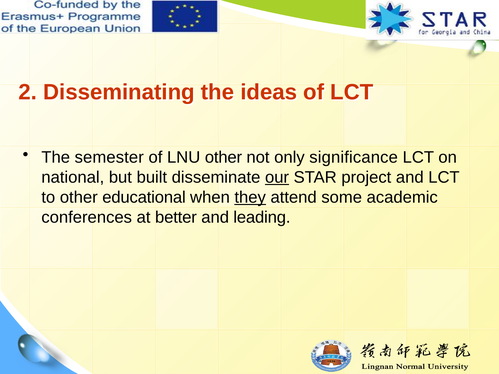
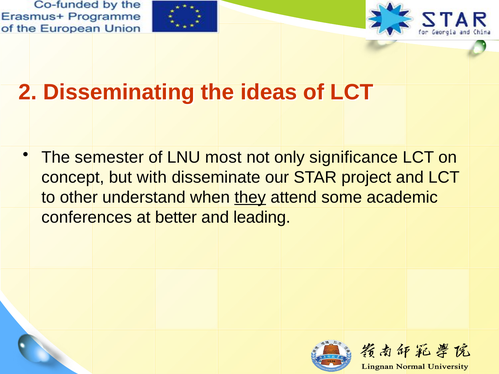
LNU other: other -> most (223, 158)
national: national -> concept (73, 178)
built: built -> with (152, 178)
our underline: present -> none (277, 178)
educational: educational -> understand (144, 197)
